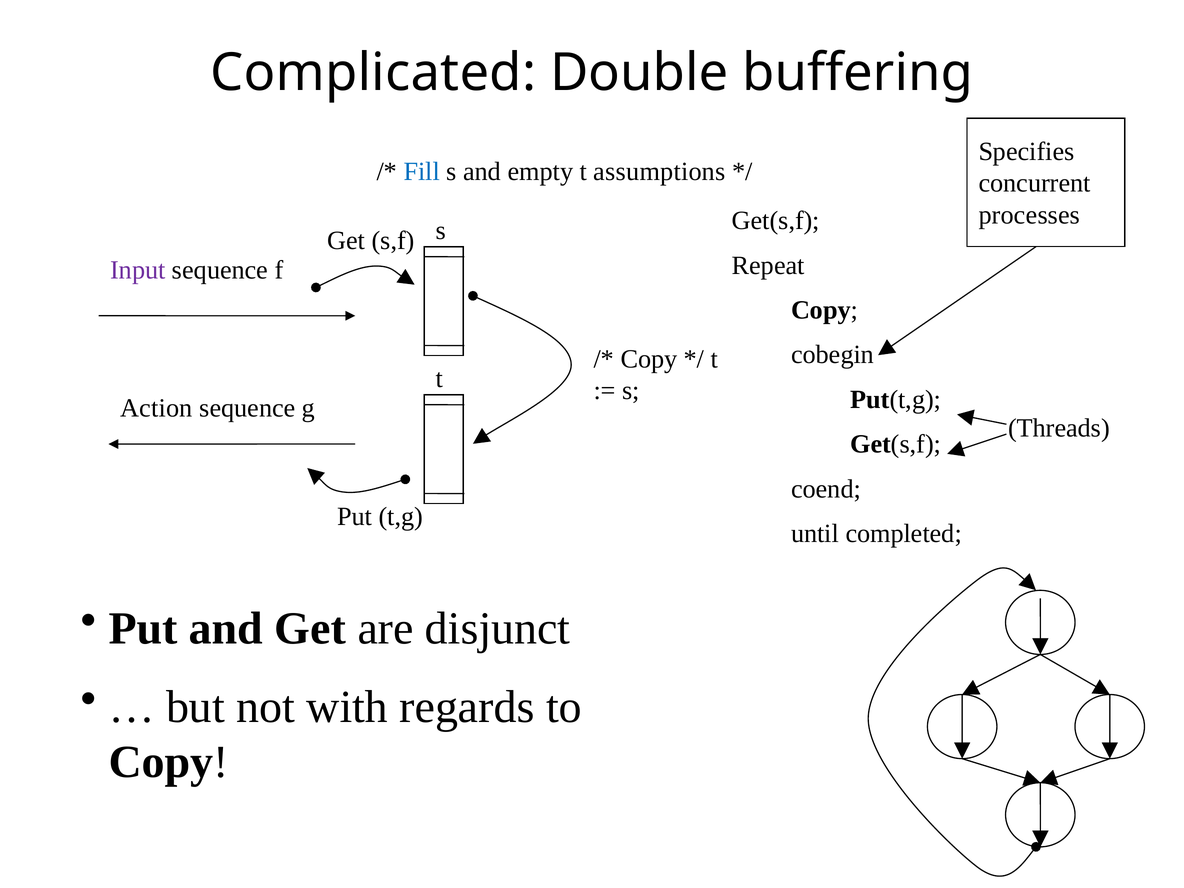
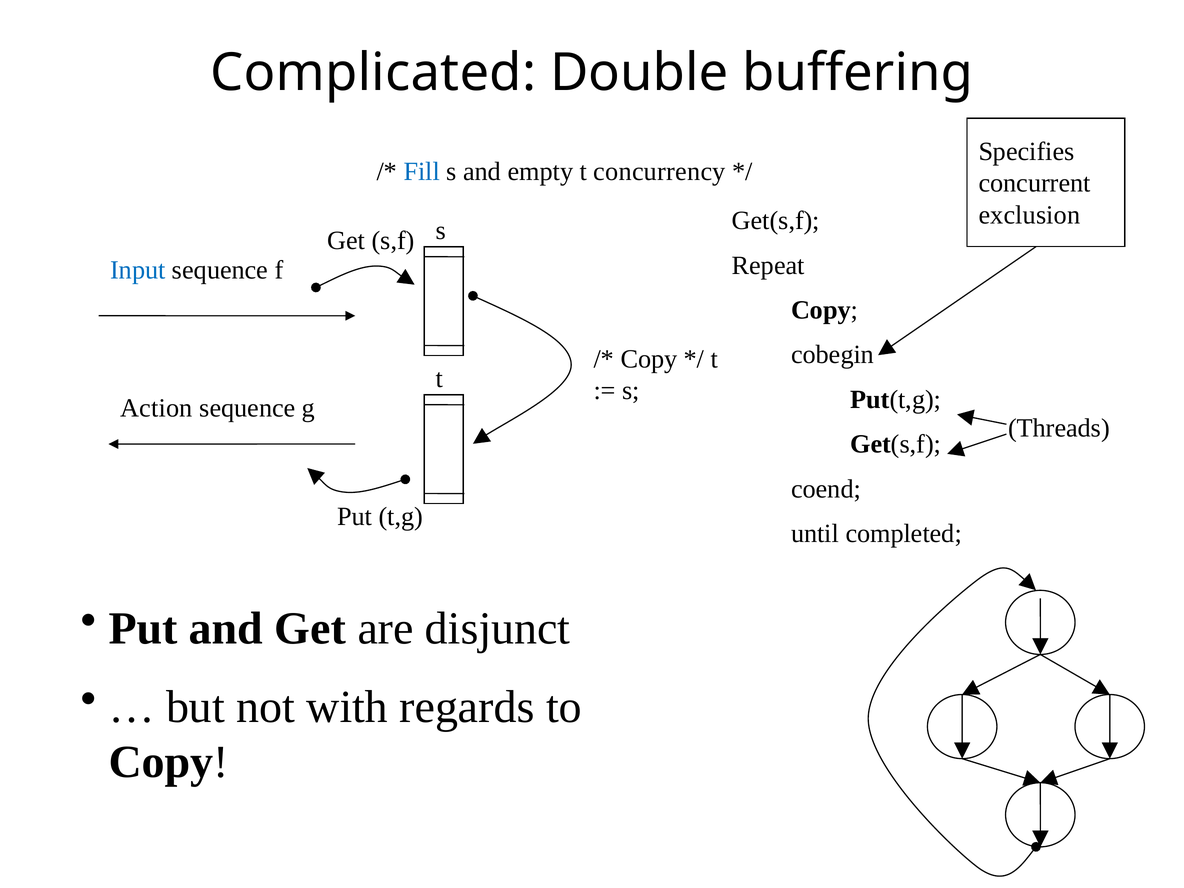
assumptions: assumptions -> concurrency (659, 171)
processes: processes -> exclusion (1029, 215)
Input colour: purple -> blue (138, 270)
